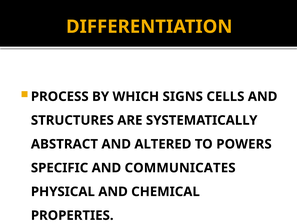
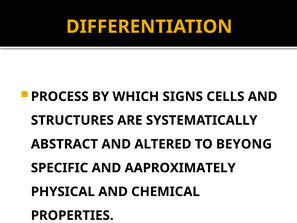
POWERS: POWERS -> BEYONG (244, 144)
COMMUNICATES: COMMUNICATES -> AAPROXIMATELY (180, 168)
